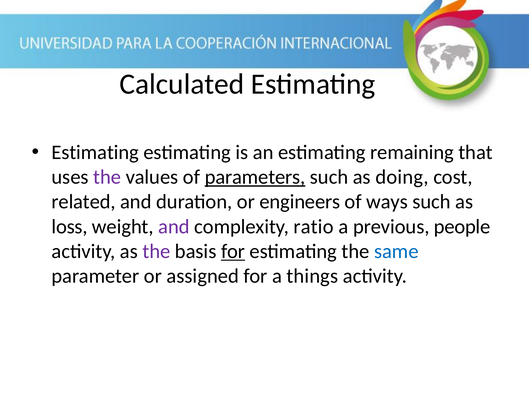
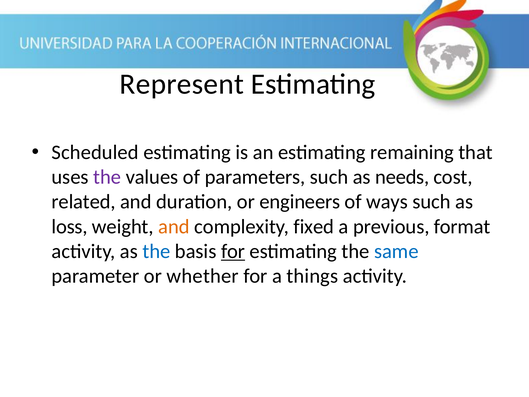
Calculated: Calculated -> Represent (182, 84)
Estimating: Estimating -> Scheduled (95, 152)
parameters underline: present -> none (255, 177)
doing: doing -> needs (402, 177)
and colour: purple -> orange (174, 226)
ratio: ratio -> fixed (314, 226)
people: people -> format (462, 226)
the colour: purple -> blue (156, 251)
assigned: assigned -> whether (203, 276)
